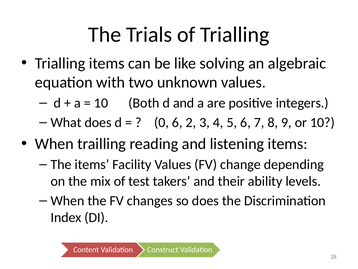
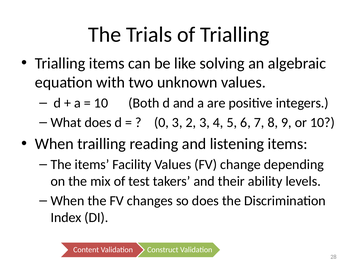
0 6: 6 -> 3 (177, 122)
